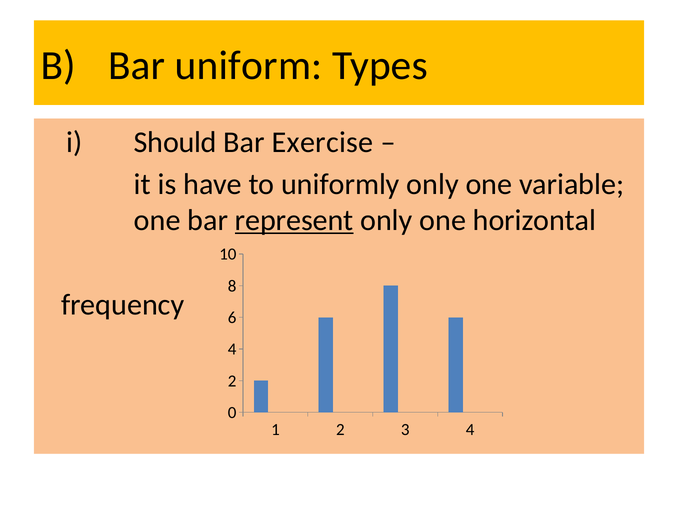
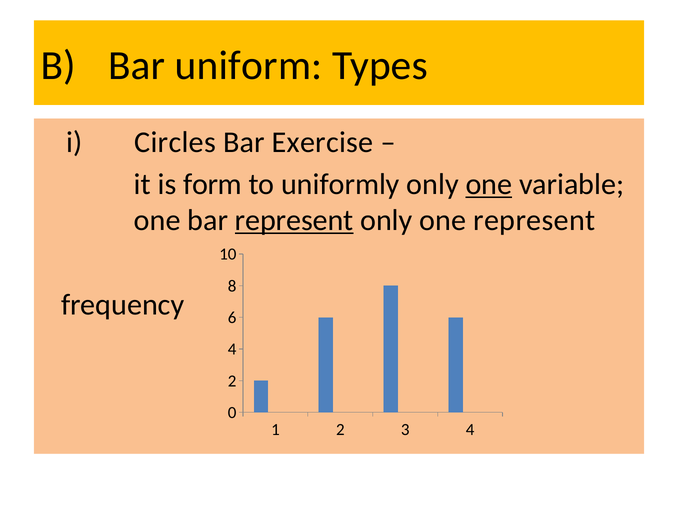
Should: Should -> Circles (175, 142)
have: have -> form (213, 184)
one underline: none -> present (489, 184)
one horizontal: horizontal -> represent (534, 221)
